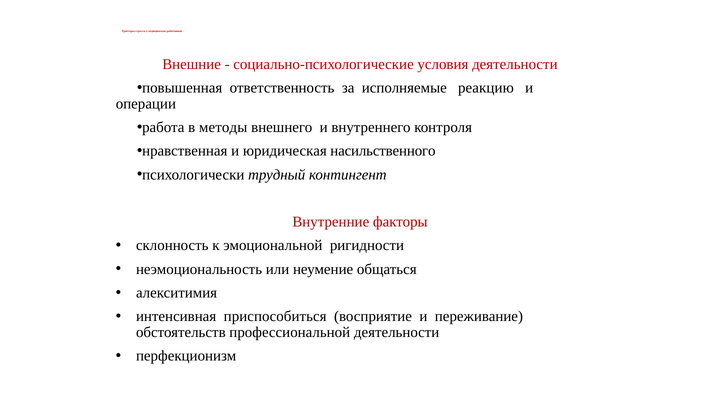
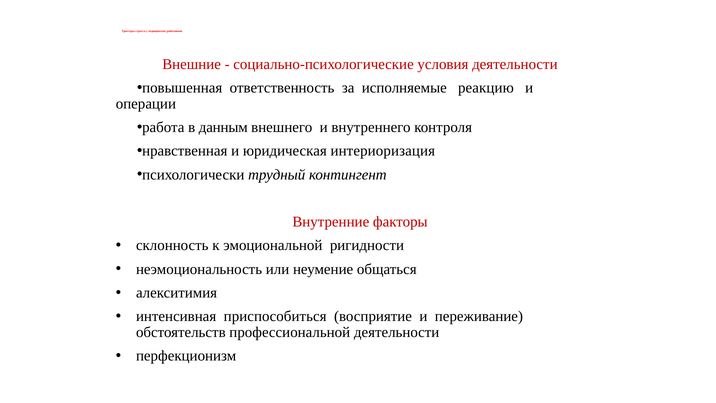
методы: методы -> данным (223, 127)
насильственного: насильственного -> интериоризация (383, 151)
